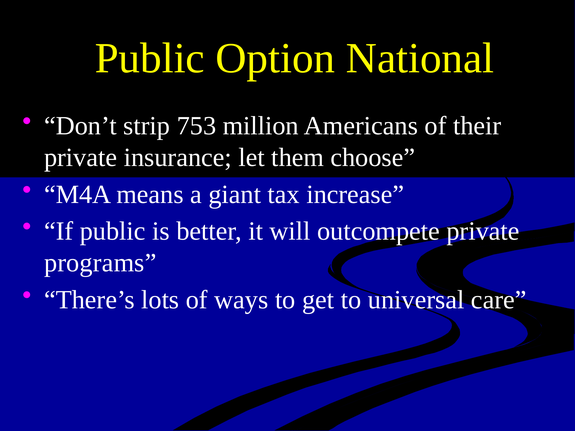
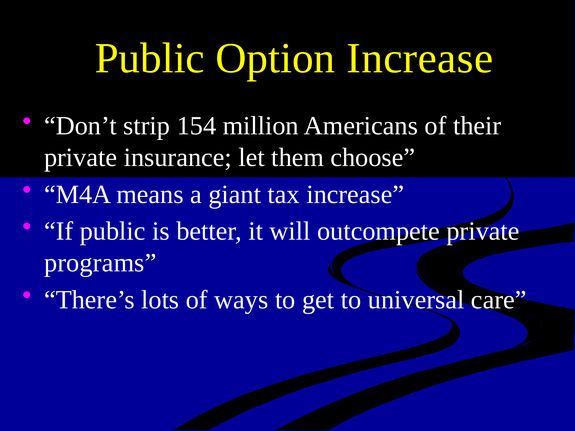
Option National: National -> Increase (420, 58)
753: 753 -> 154 (196, 126)
